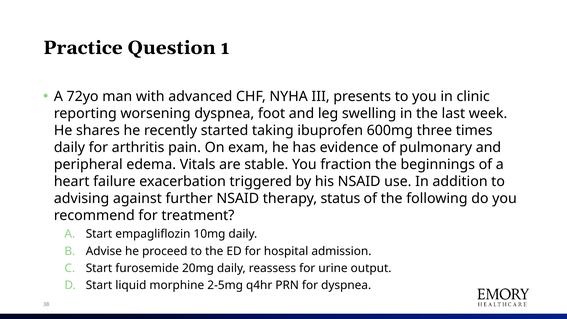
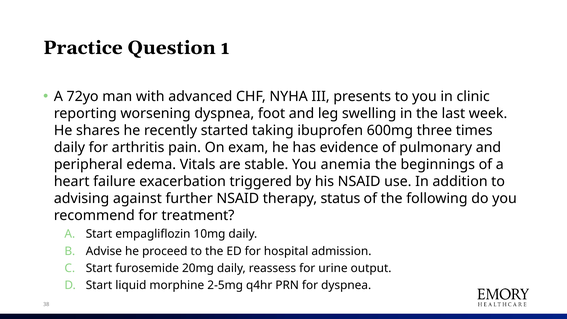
fraction: fraction -> anemia (346, 165)
